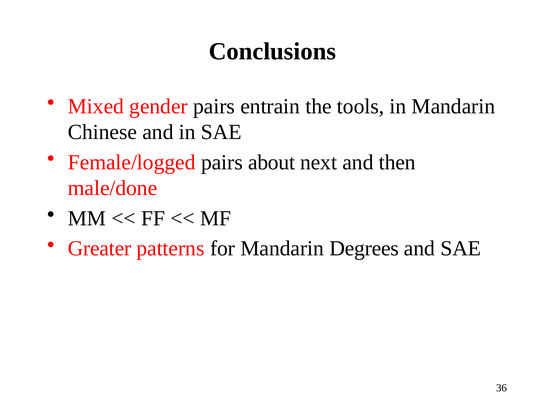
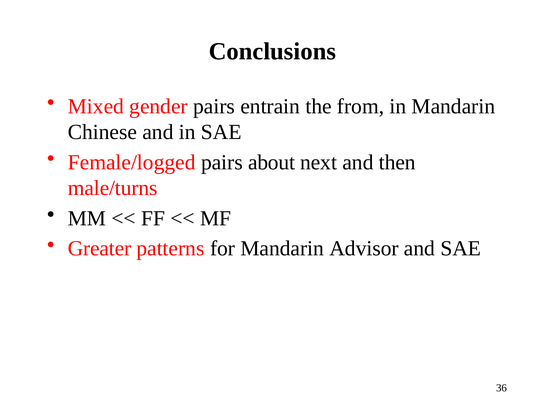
tools: tools -> from (361, 106)
male/done: male/done -> male/turns (113, 188)
Degrees: Degrees -> Advisor (364, 249)
